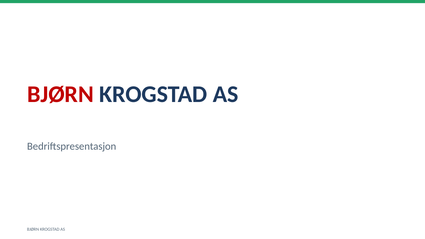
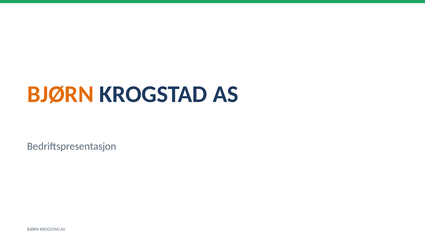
BJØRN colour: red -> orange (60, 94)
